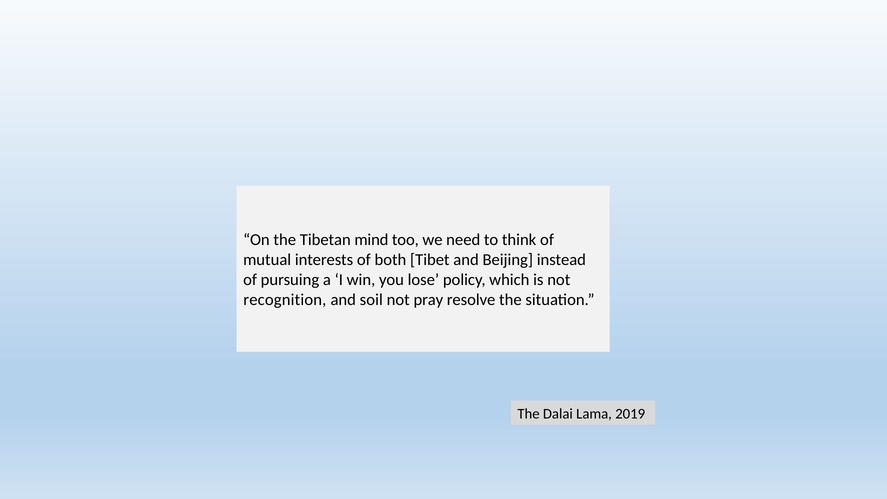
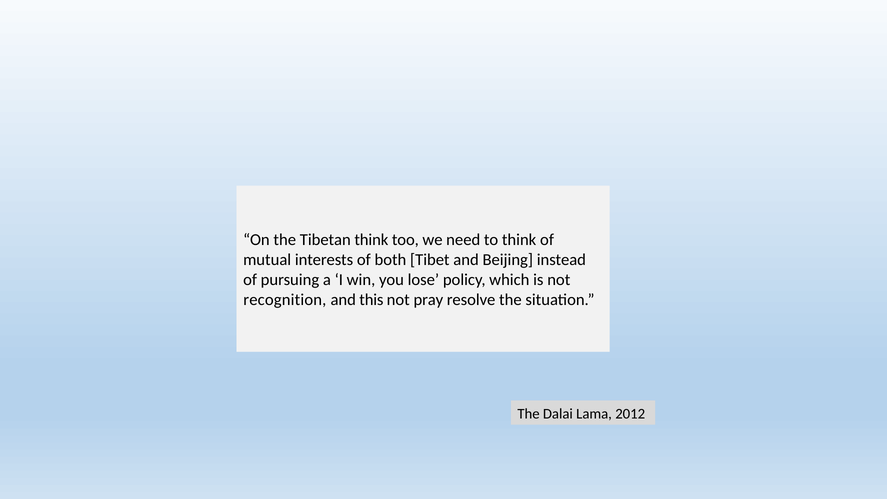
Tibetan mind: mind -> think (371, 240)
soil: soil -> this (371, 300)
2019: 2019 -> 2012 (630, 414)
